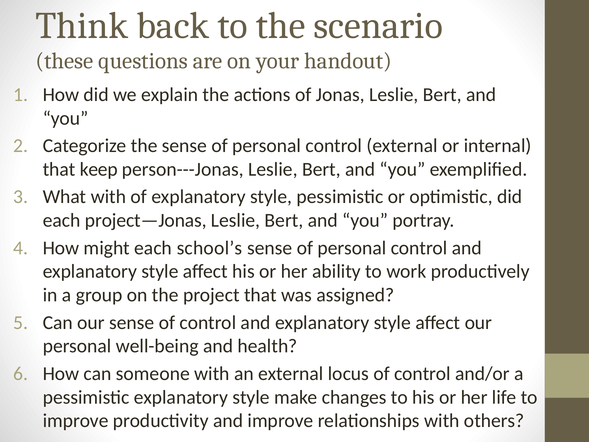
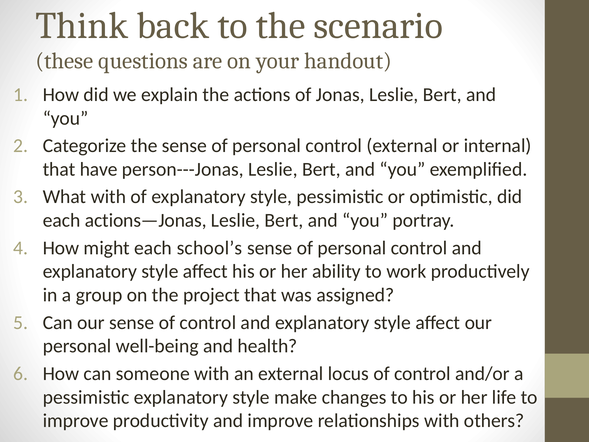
keep: keep -> have (99, 169)
project—Jonas: project—Jonas -> actions—Jonas (146, 220)
